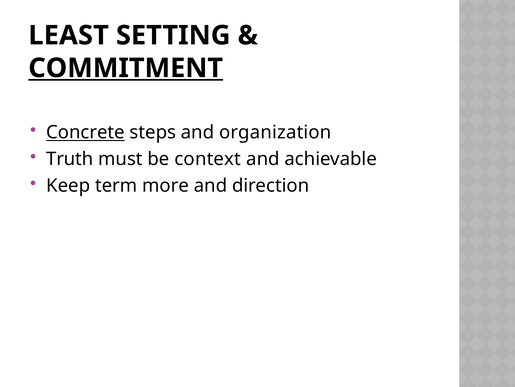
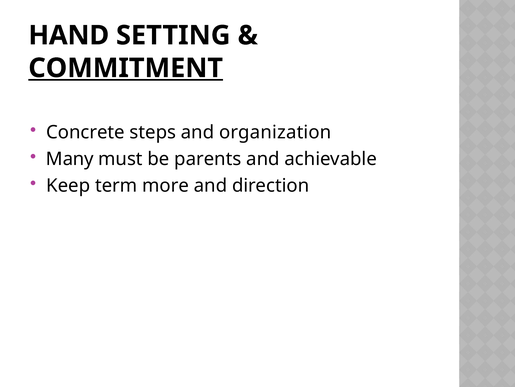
LEAST: LEAST -> HAND (69, 35)
Concrete underline: present -> none (86, 132)
Truth: Truth -> Many (70, 159)
context: context -> parents (208, 159)
